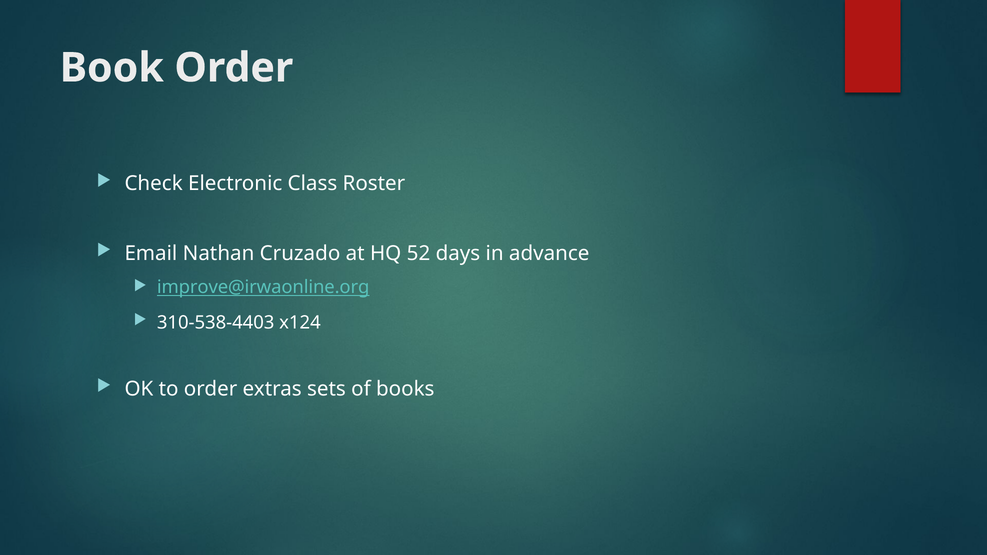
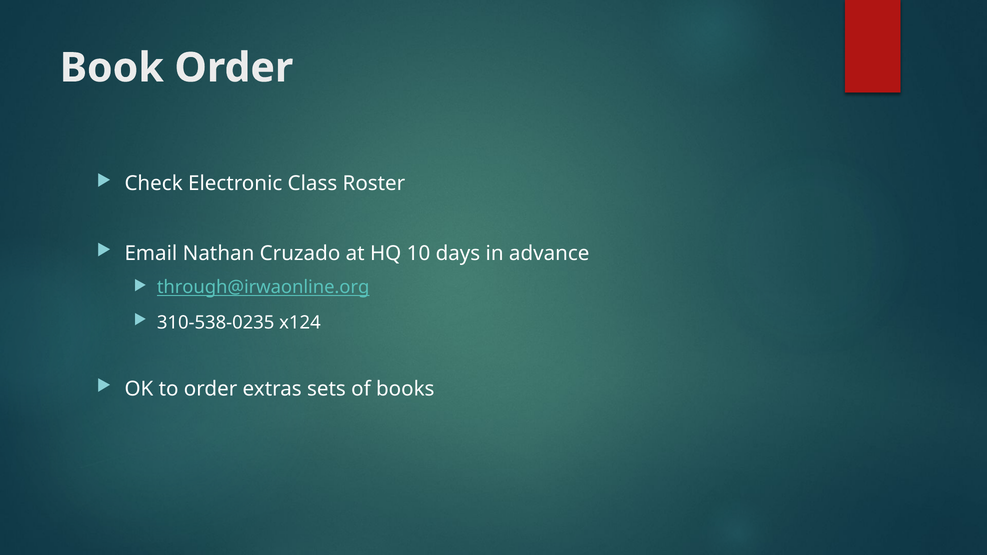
52: 52 -> 10 (418, 254)
improve@irwaonline.org: improve@irwaonline.org -> through@irwaonline.org (263, 287)
310-538-4403: 310-538-4403 -> 310-538-0235 (216, 323)
